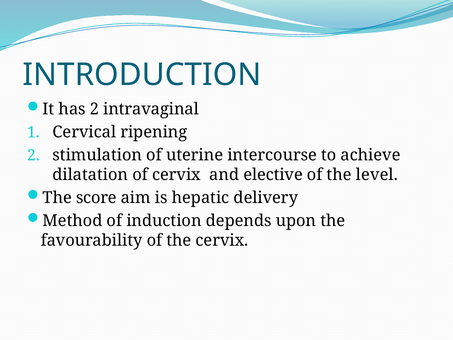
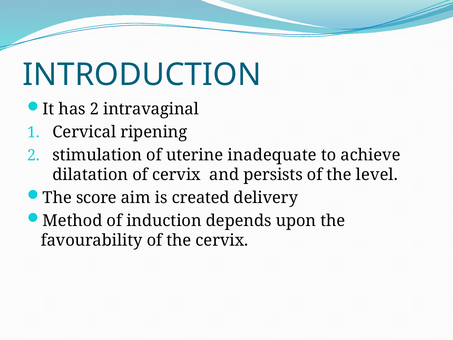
intercourse: intercourse -> inadequate (272, 155)
elective: elective -> persists (273, 175)
hepatic: hepatic -> created (201, 198)
